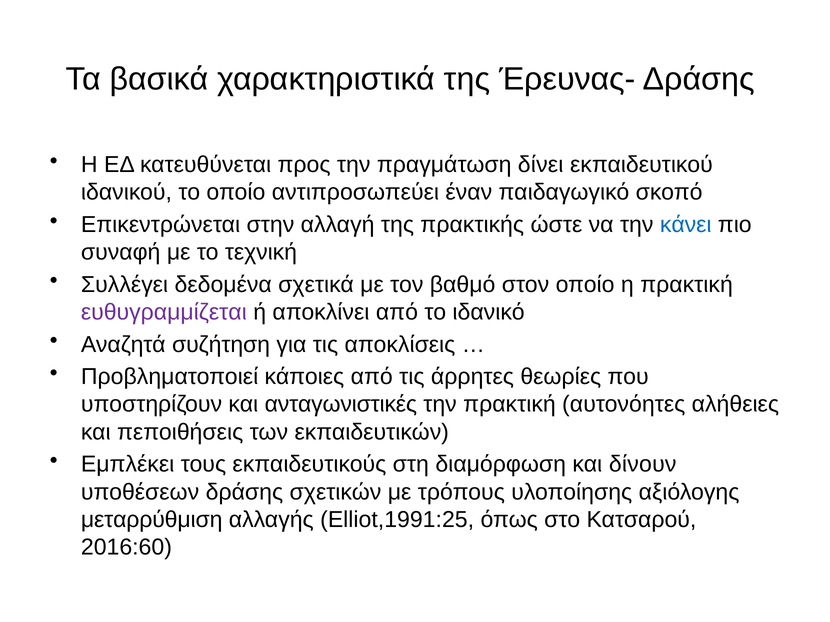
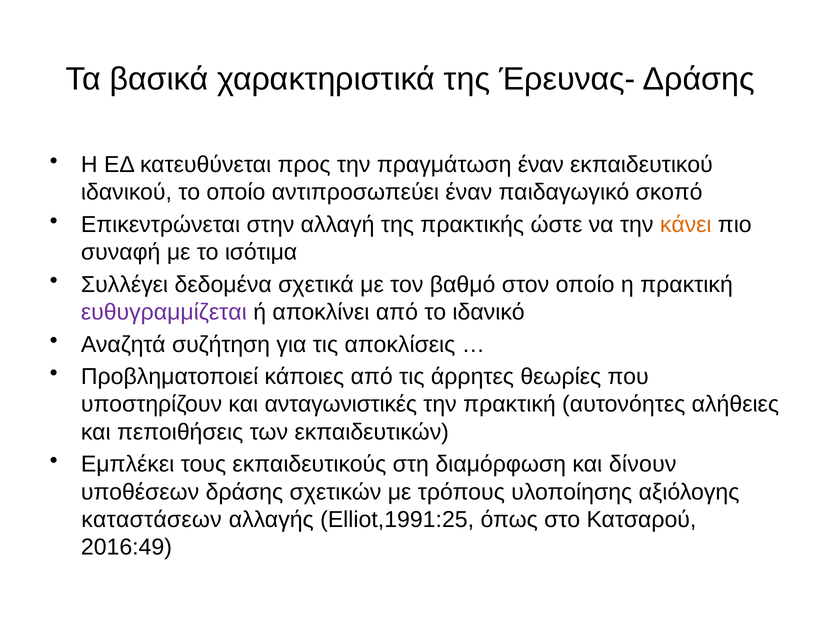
πραγμάτωση δίνει: δίνει -> έναν (541, 165)
κάνει colour: blue -> orange (686, 225)
τεχνική: τεχνική -> ισότιμα (261, 252)
μεταρρύθμιση: μεταρρύθμιση -> καταστάσεων (152, 520)
2016:60: 2016:60 -> 2016:49 (126, 548)
